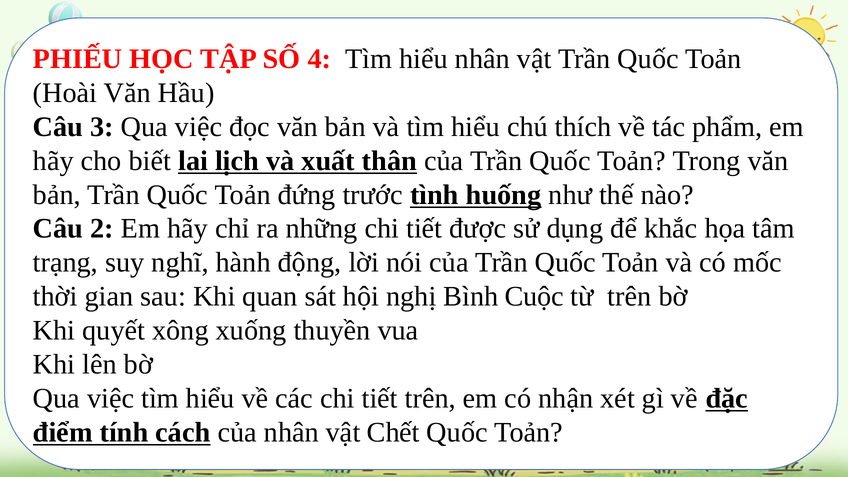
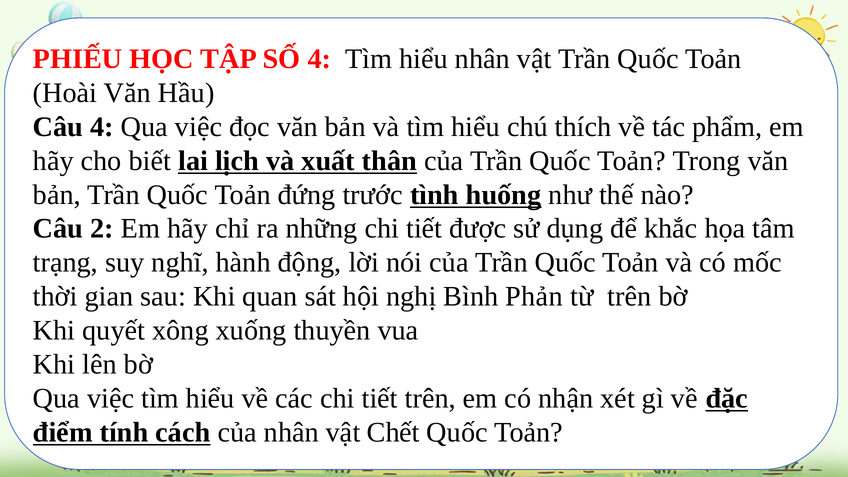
Câu 3: 3 -> 4 (102, 127)
Cuộc: Cuộc -> Phản (534, 297)
